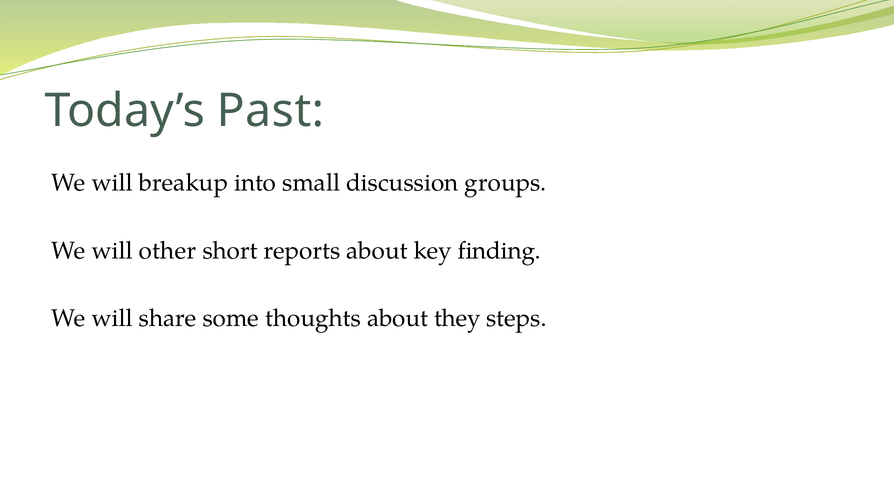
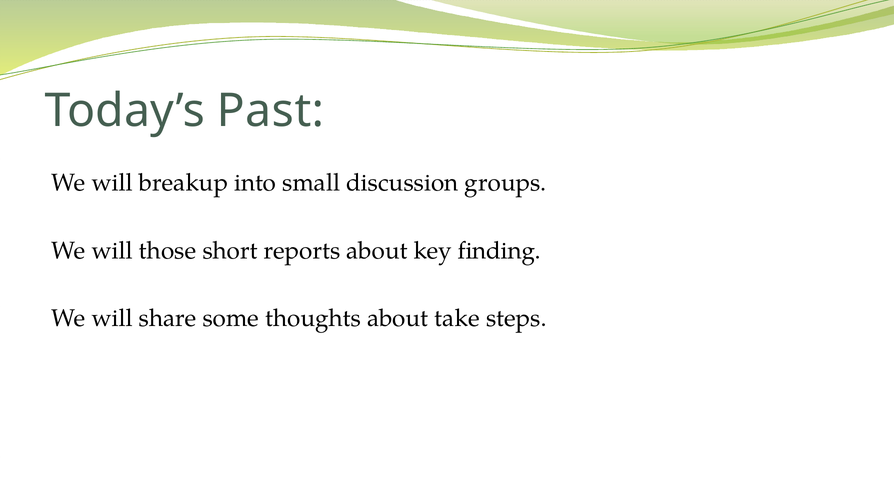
other: other -> those (168, 250)
they: they -> take (457, 318)
